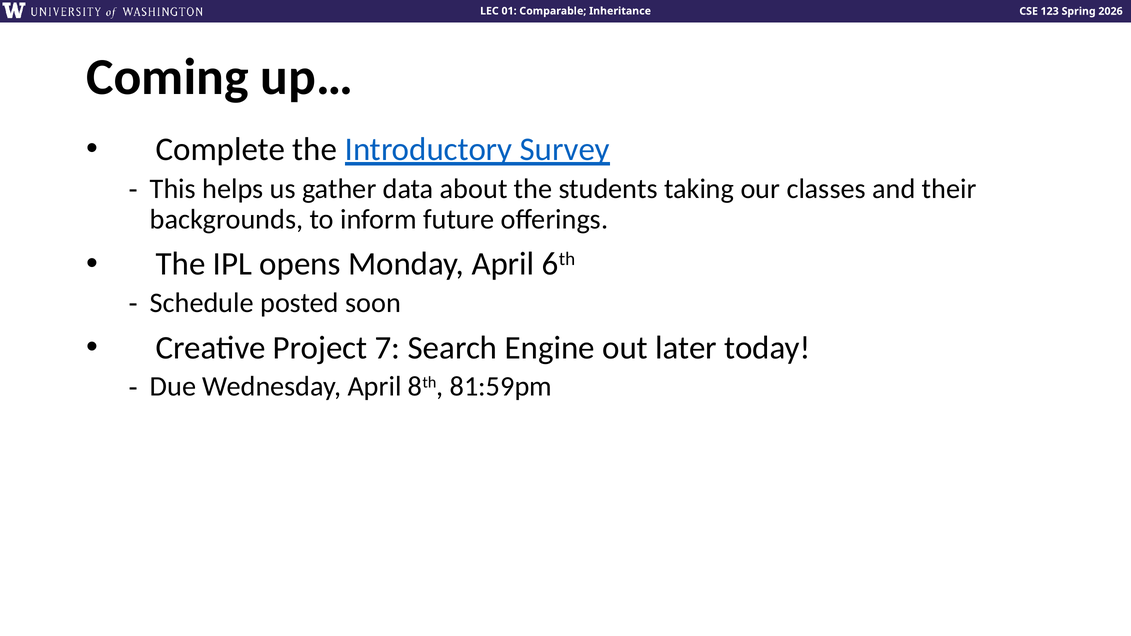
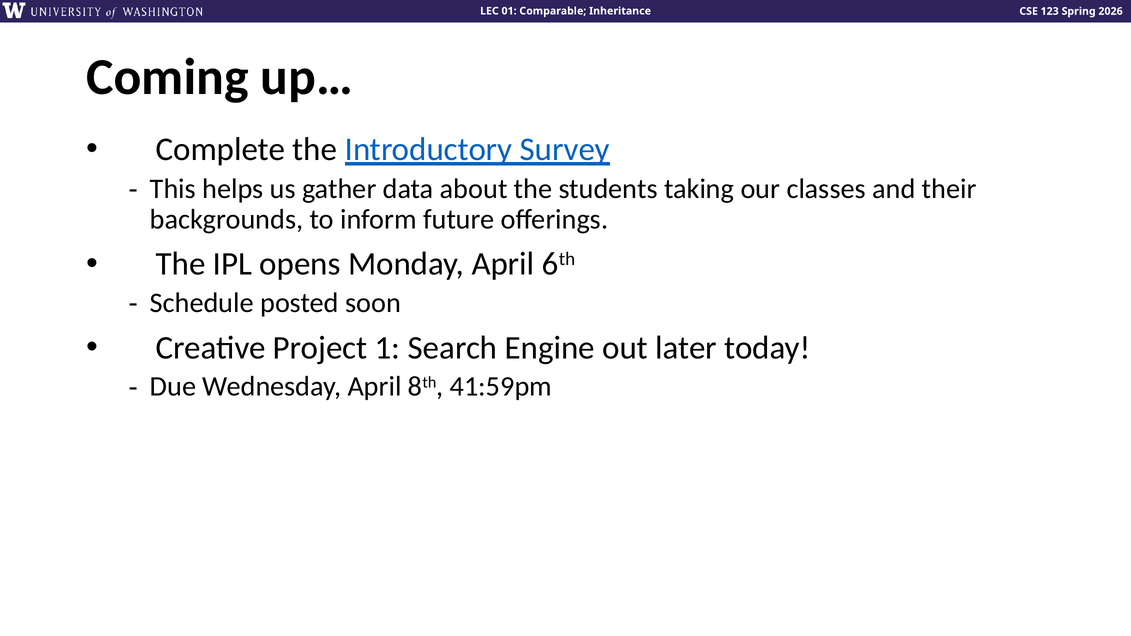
7: 7 -> 1 (388, 348)
81:59pm: 81:59pm -> 41:59pm (501, 387)
